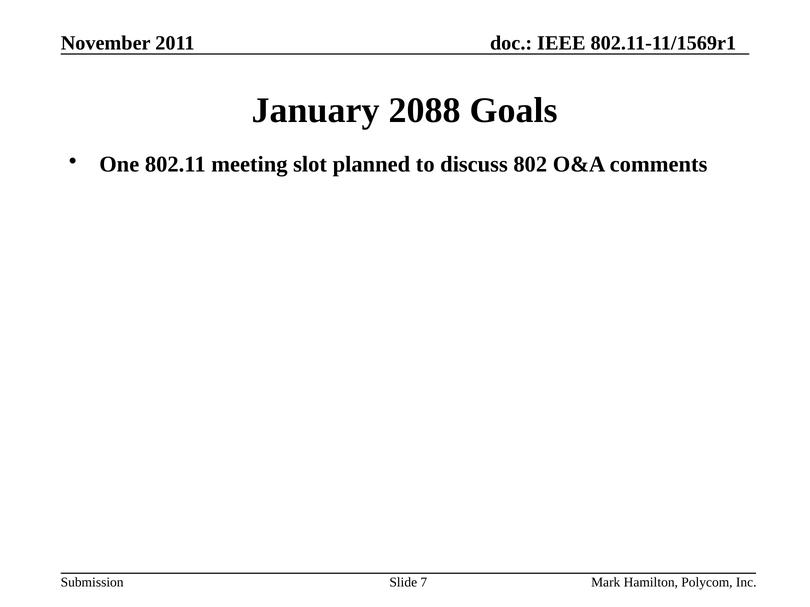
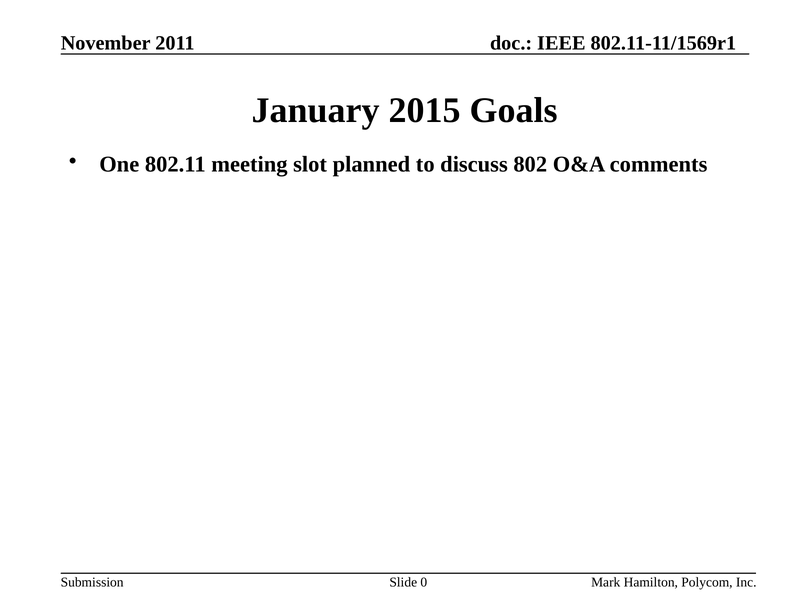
2088: 2088 -> 2015 (425, 110)
7: 7 -> 0 (424, 583)
